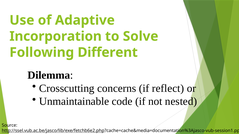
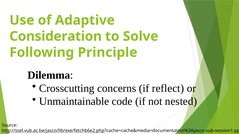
Incorporation: Incorporation -> Consideration (56, 36)
Different: Different -> Principle (108, 53)
